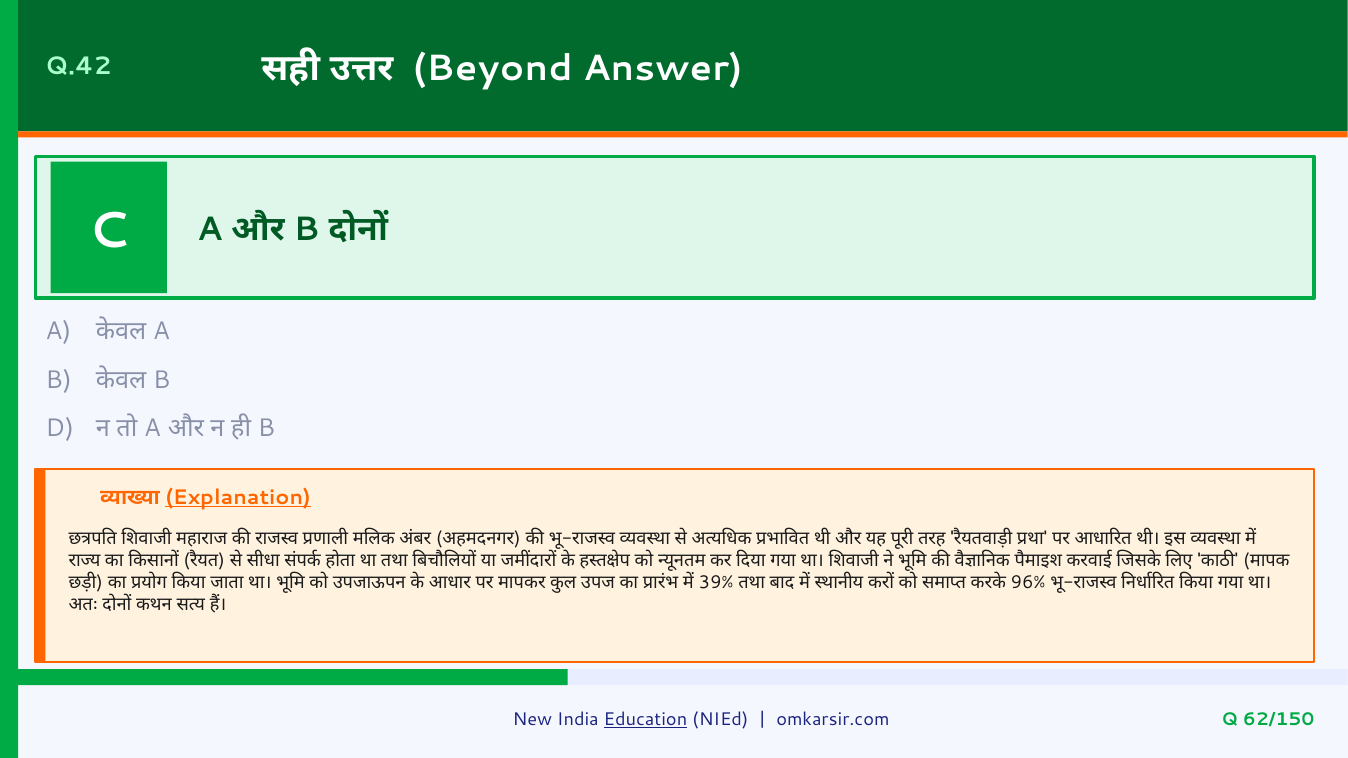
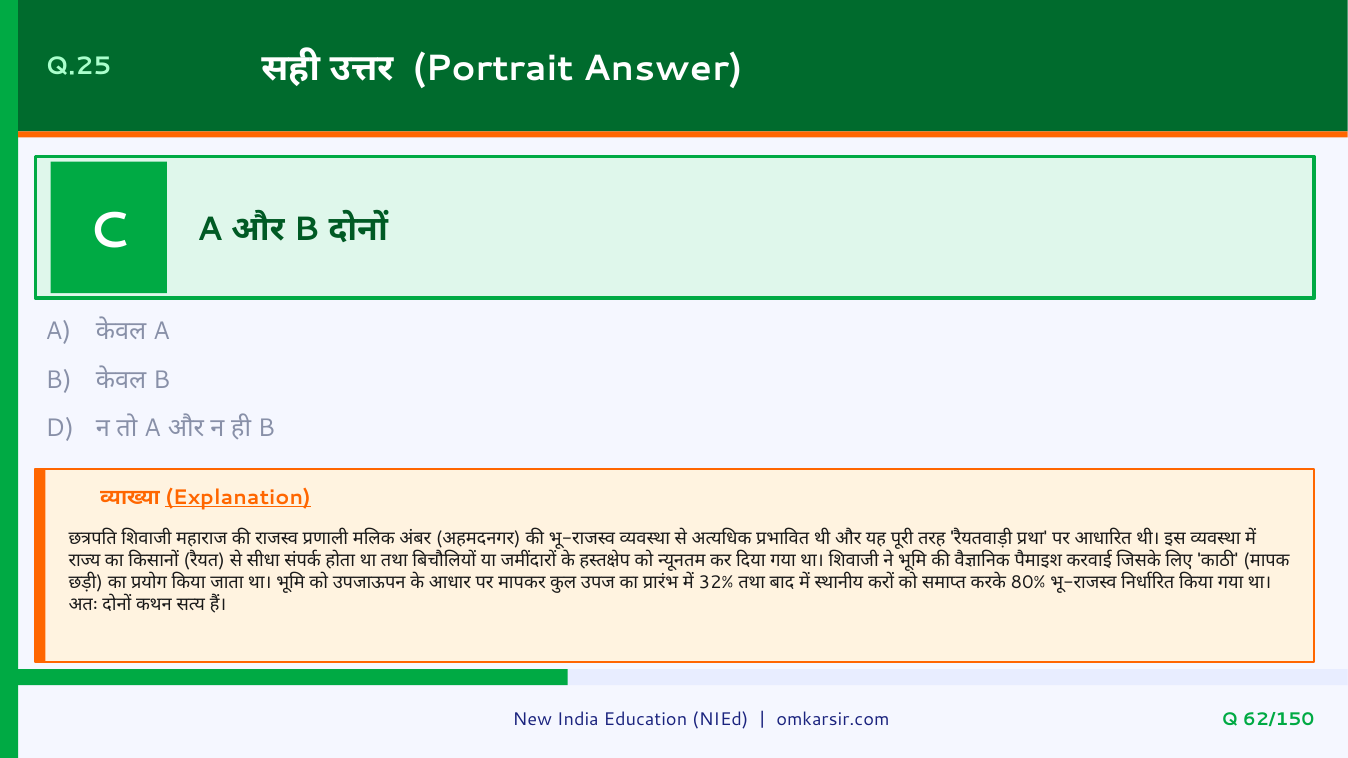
Q.42: Q.42 -> Q.25 (78, 66)
Beyond: Beyond -> Portrait (493, 68)
39%: 39% -> 32% (716, 582)
96%: 96% -> 80% (1028, 582)
Education underline: present -> none (645, 720)
